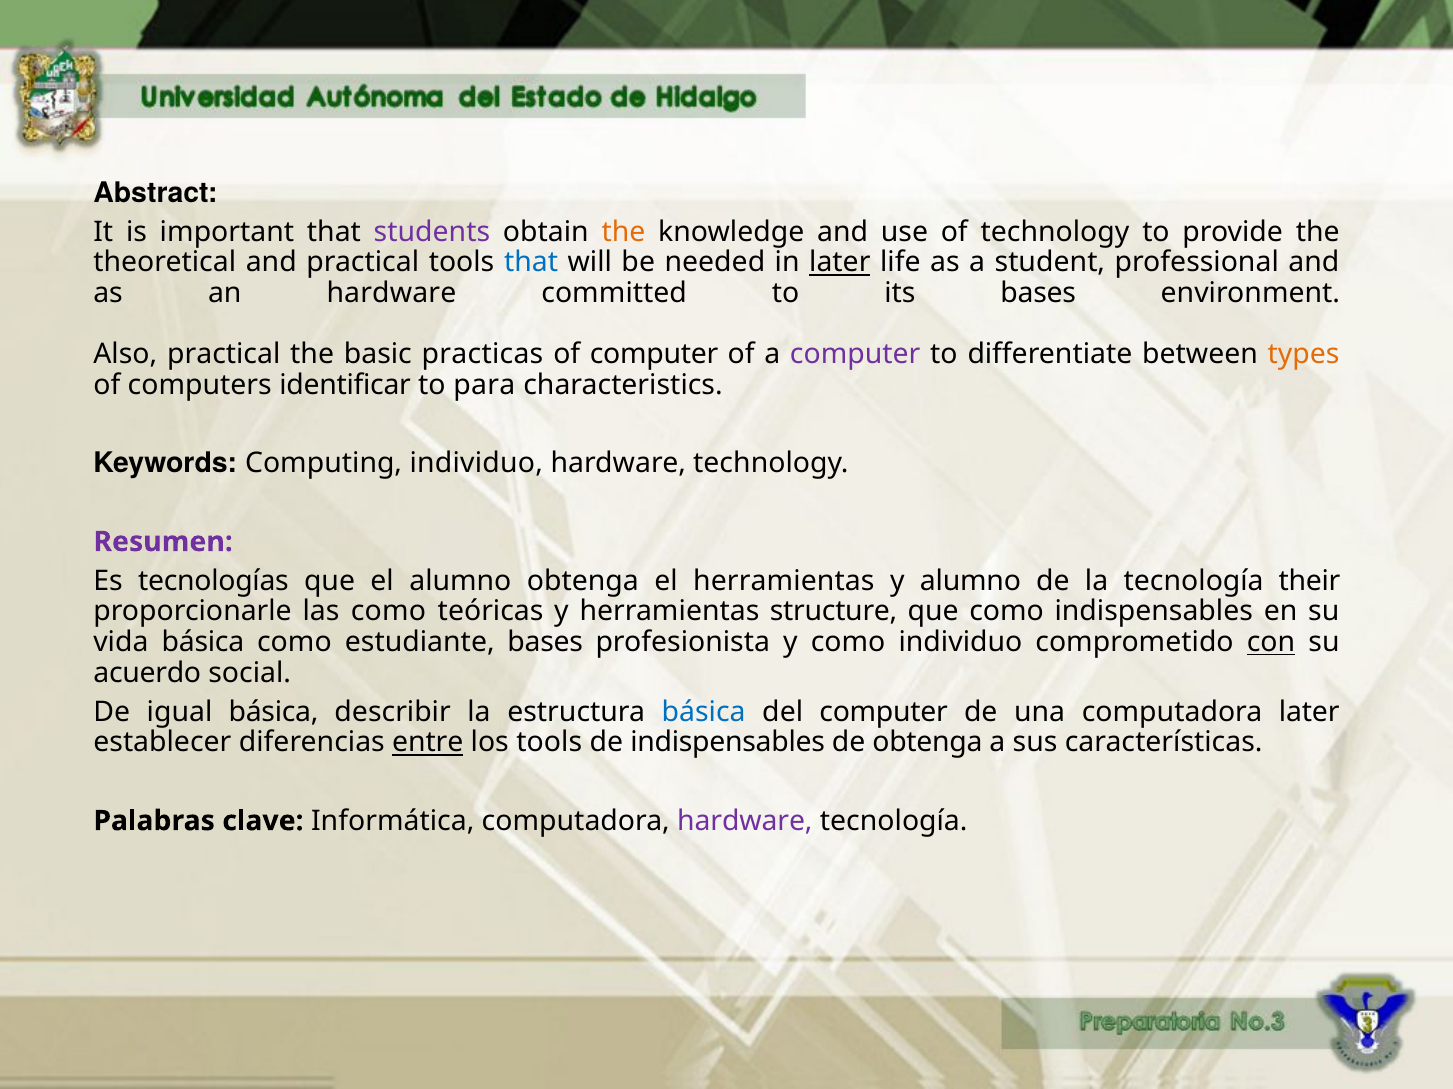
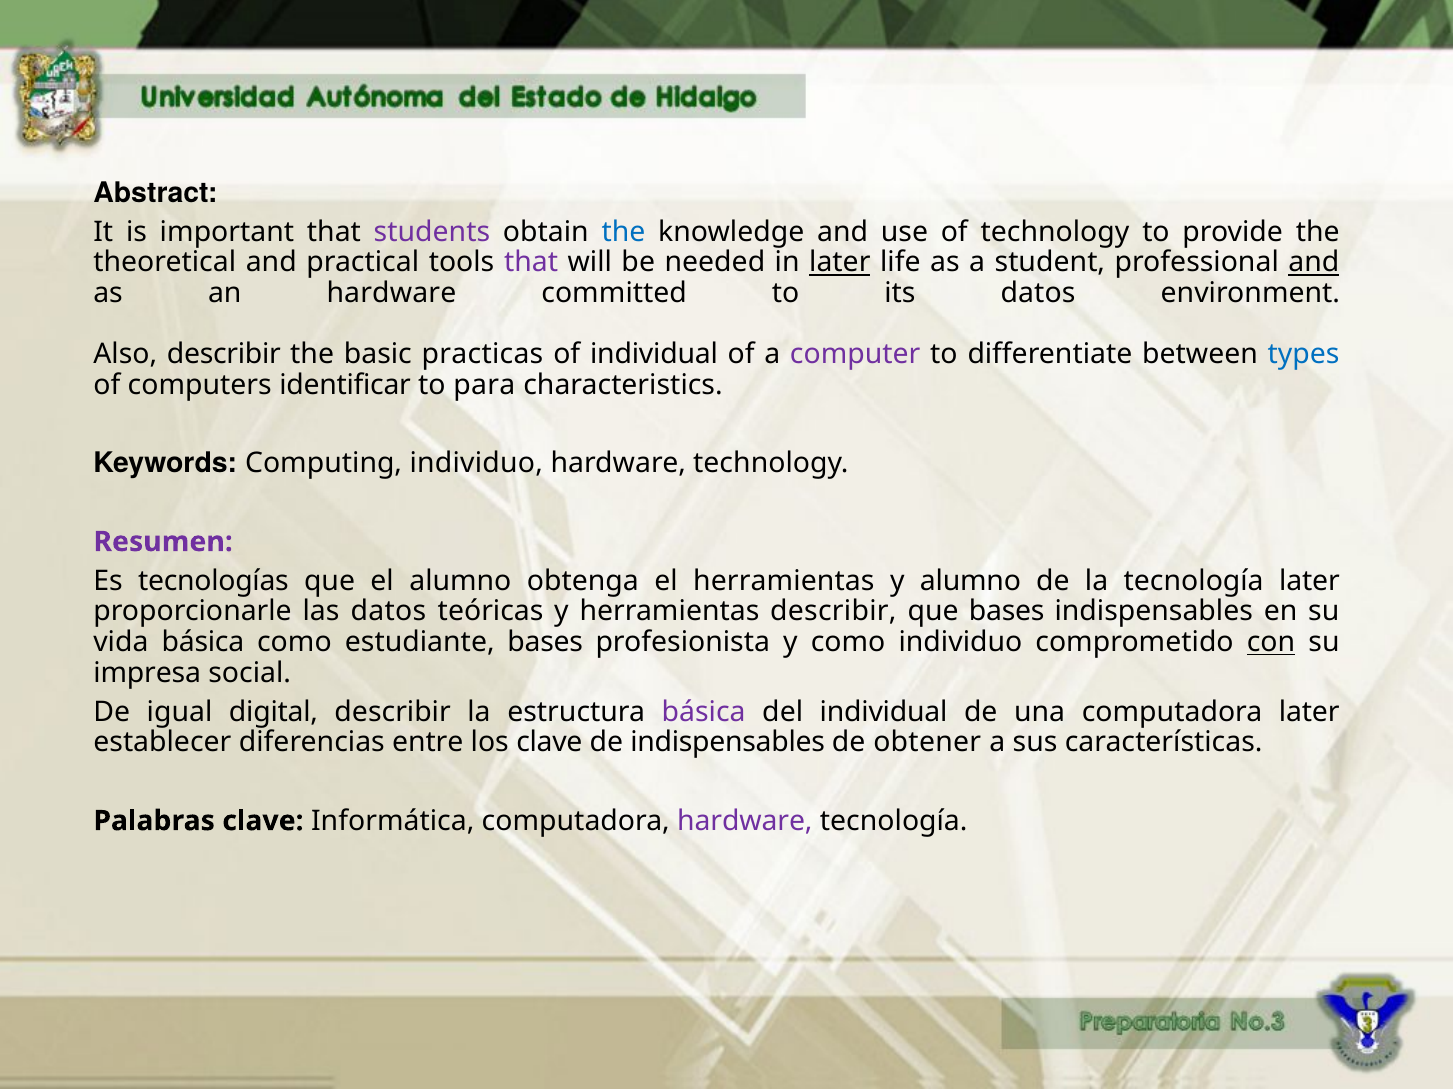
the colour: orange -> blue (623, 232)
that colour: blue -> purple (531, 263)
and underline: none -> present (1314, 263)
its bases: bases -> datos (1038, 293)
Also practical: practical -> describir (224, 355)
of computer: computer -> individual (654, 355)
types colour: orange -> blue (1304, 355)
tecnología their: their -> later (1309, 581)
las como: como -> datos (388, 612)
herramientas structure: structure -> describir (833, 612)
que como: como -> bases (1007, 612)
acuerdo: acuerdo -> impresa (147, 673)
igual básica: básica -> digital (274, 712)
básica colour: blue -> purple (704, 712)
del computer: computer -> individual (884, 712)
entre underline: present -> none (428, 743)
los tools: tools -> clave (549, 743)
de obtenga: obtenga -> obtener (927, 743)
